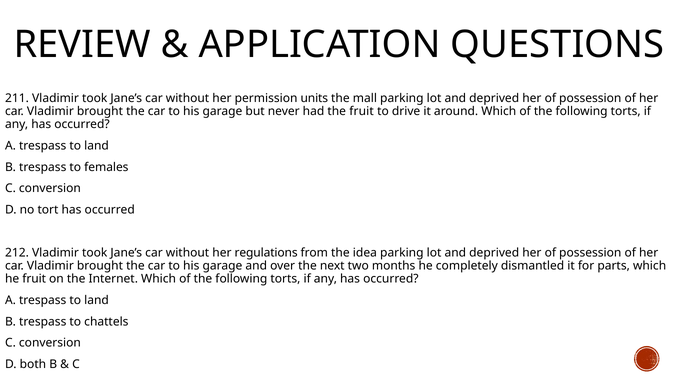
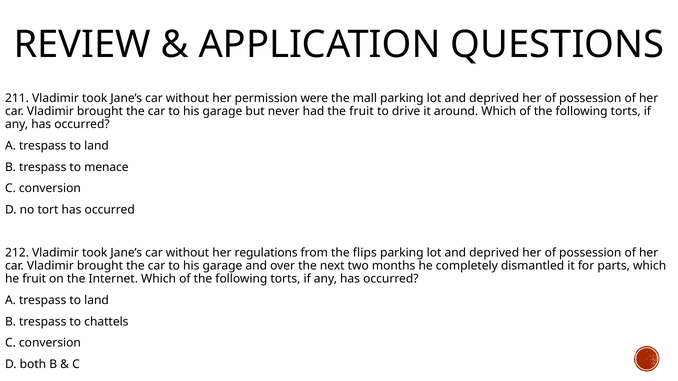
units: units -> were (314, 98)
females: females -> menace (106, 167)
idea: idea -> flips (365, 253)
